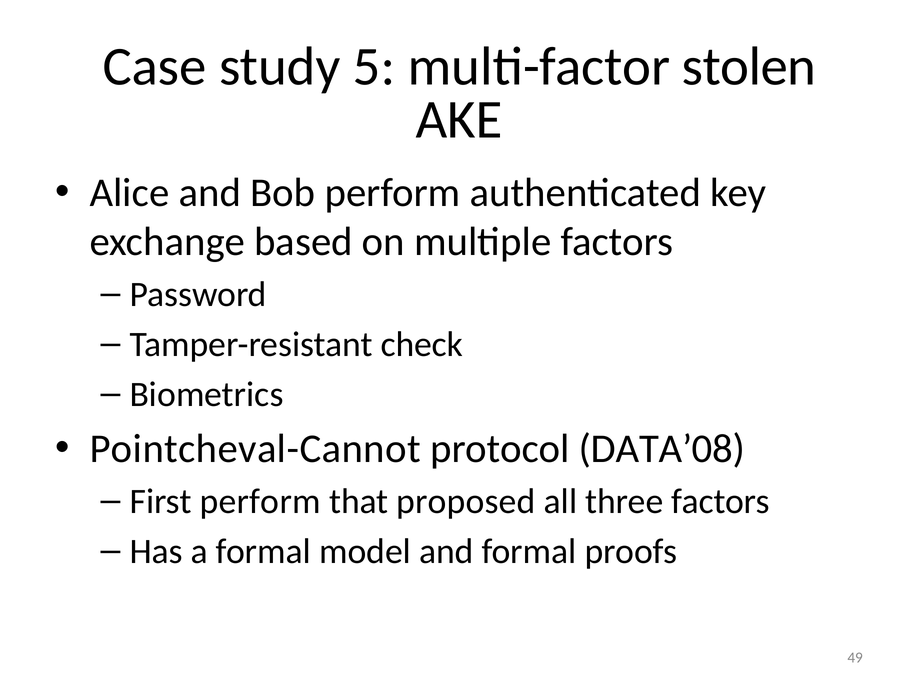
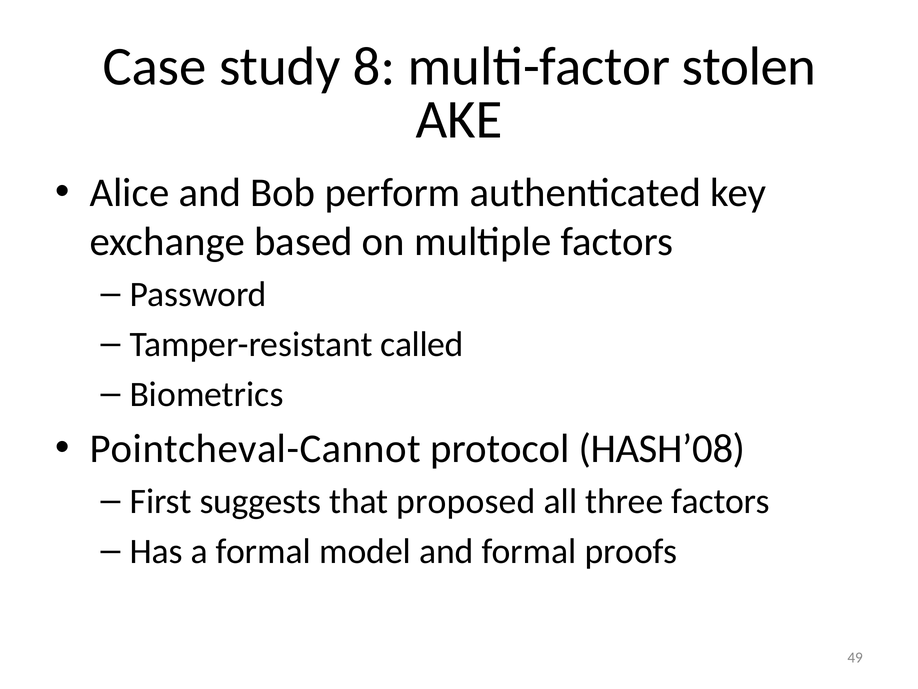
5: 5 -> 8 (374, 67)
check: check -> called (422, 344)
DATA’08: DATA’08 -> HASH’08 (662, 449)
First perform: perform -> suggests (260, 501)
